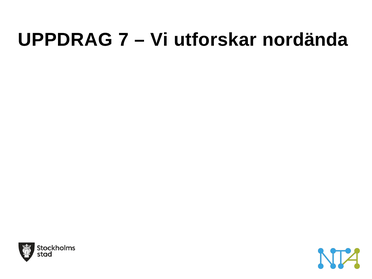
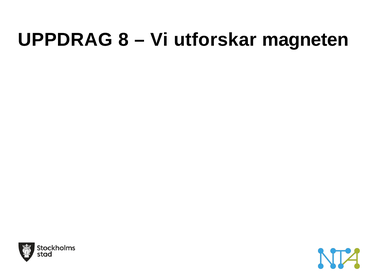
7: 7 -> 8 (124, 40)
nordända: nordända -> magneten (305, 40)
